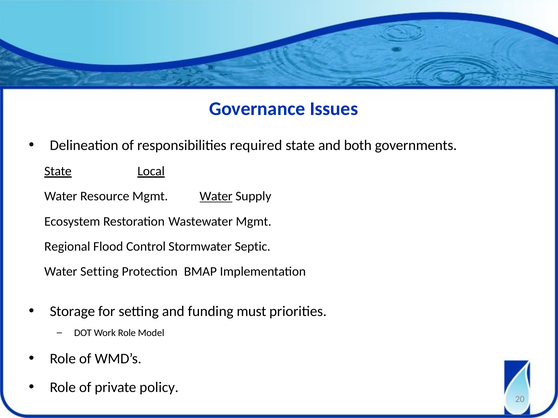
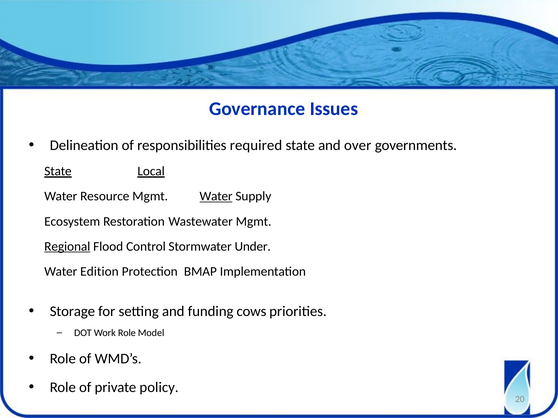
both: both -> over (358, 145)
Regional underline: none -> present (67, 247)
Septic: Septic -> Under (253, 247)
Water Setting: Setting -> Edition (99, 272)
must: must -> cows (251, 312)
